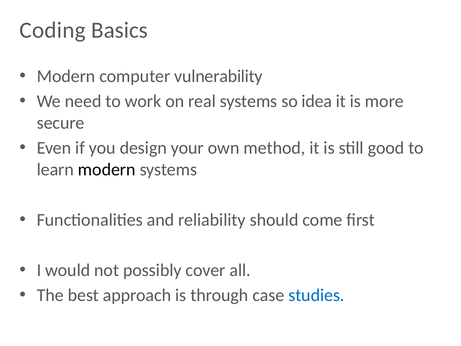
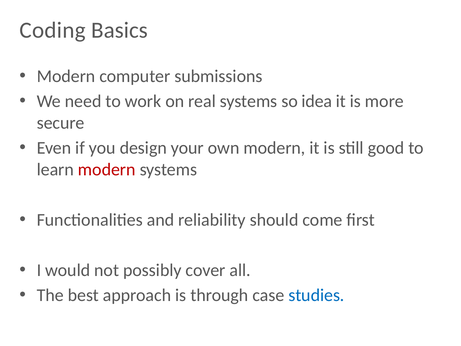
vulnerability: vulnerability -> submissions (218, 76)
own method: method -> modern (274, 148)
modern colour: black -> red (107, 169)
